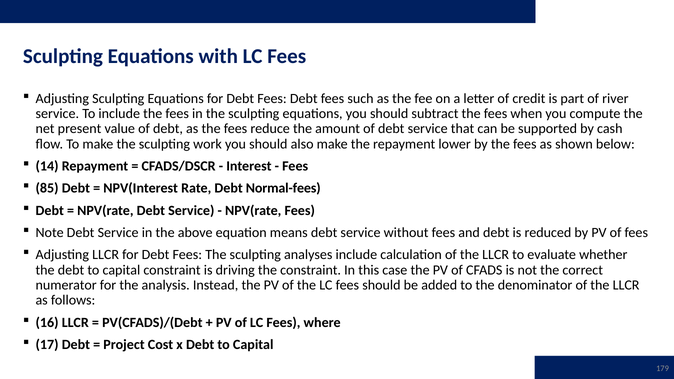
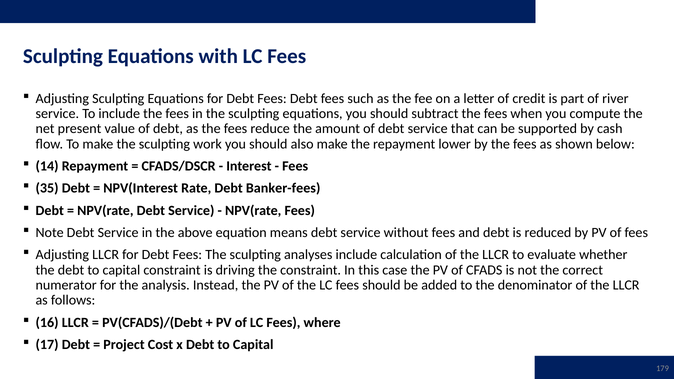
85: 85 -> 35 (47, 188)
Normal-fees: Normal-fees -> Banker-fees (283, 188)
